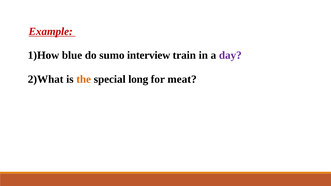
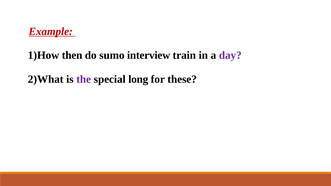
blue: blue -> then (72, 55)
the colour: orange -> purple (84, 79)
meat: meat -> these (182, 79)
